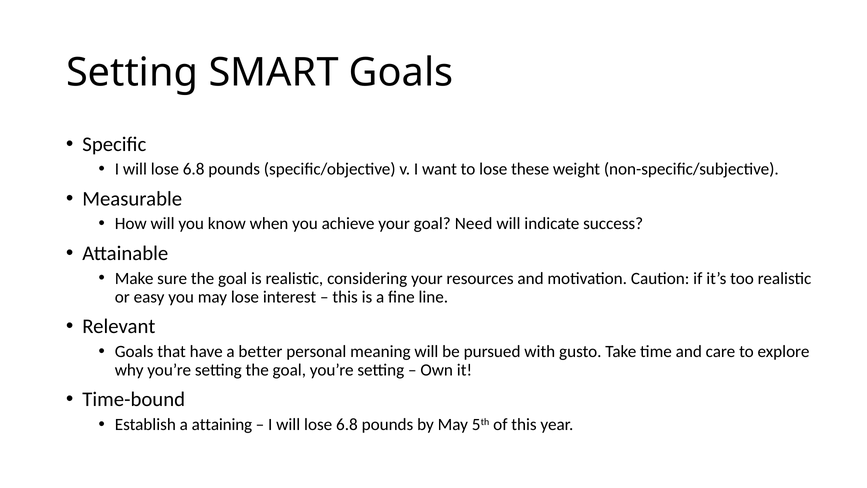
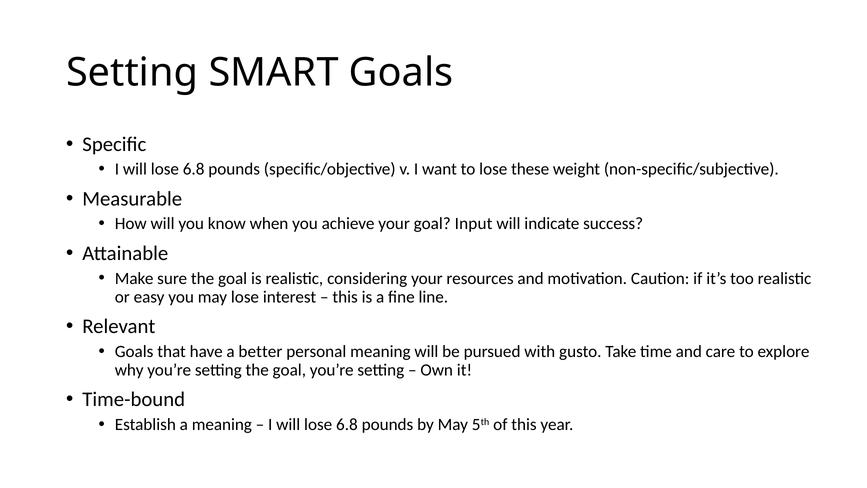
Need: Need -> Input (474, 224)
a attaining: attaining -> meaning (222, 424)
